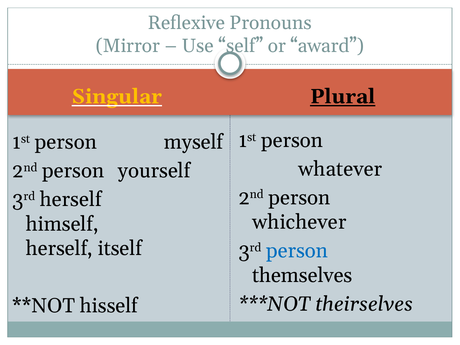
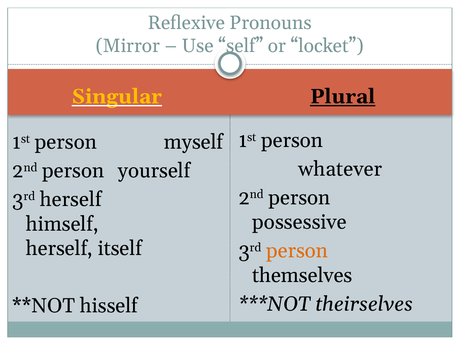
award: award -> locket (327, 46)
whichever: whichever -> possessive (299, 222)
person colour: blue -> orange (297, 251)
